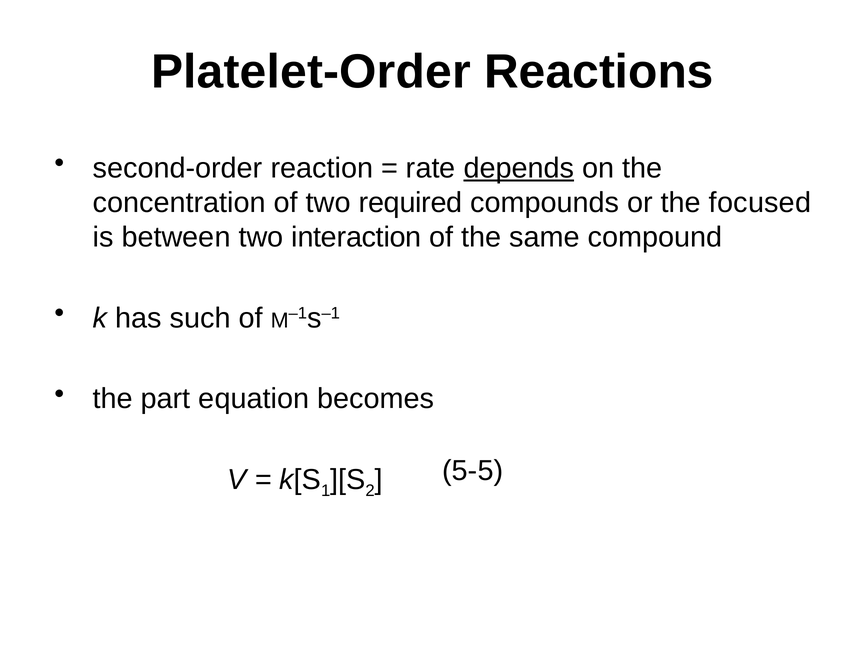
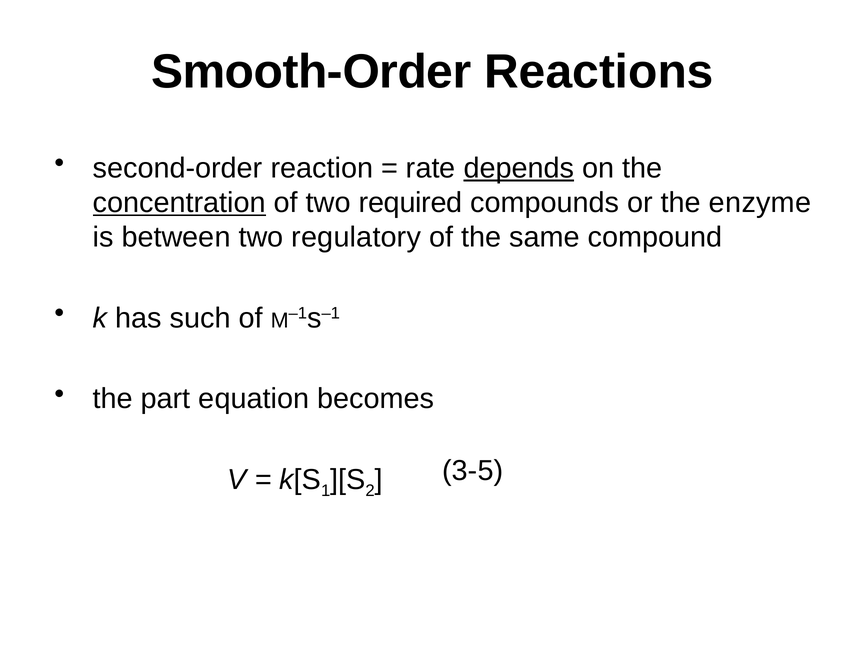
Platelet-Order: Platelet-Order -> Smooth-Order (311, 72)
concentration underline: none -> present (179, 203)
focused: focused -> enzyme (760, 203)
interaction: interaction -> regulatory (356, 237)
5-5: 5-5 -> 3-5 (473, 470)
